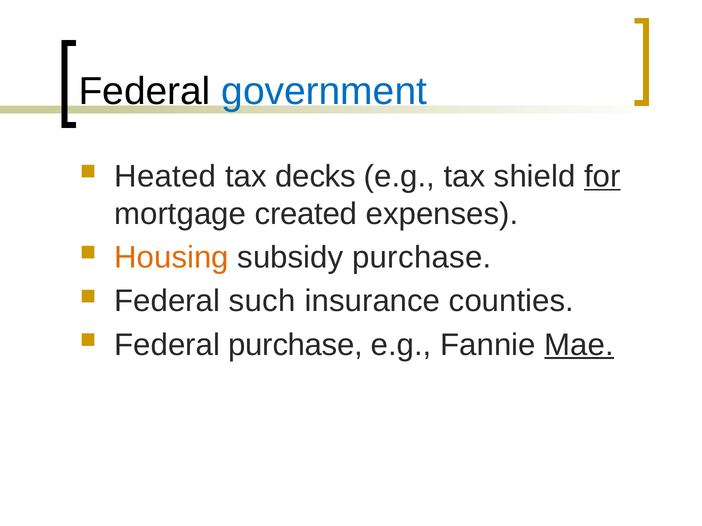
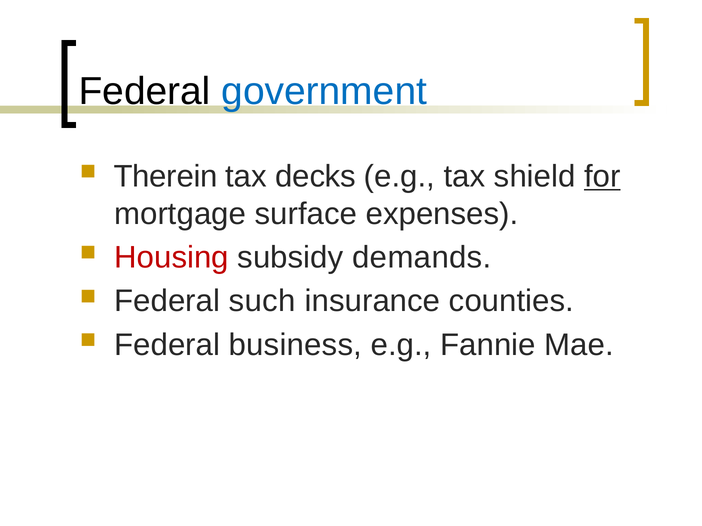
Heated: Heated -> Therein (166, 177)
created: created -> surface (306, 214)
Housing colour: orange -> red (172, 258)
subsidy purchase: purchase -> demands (422, 258)
Federal purchase: purchase -> business (295, 345)
Mae underline: present -> none (579, 345)
